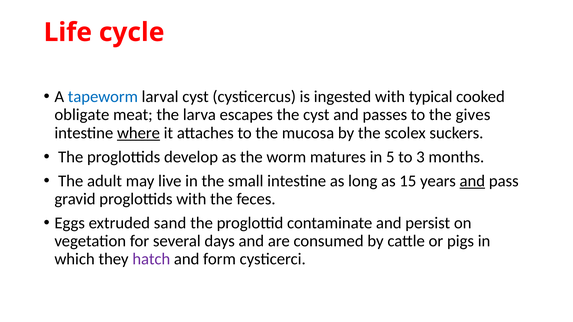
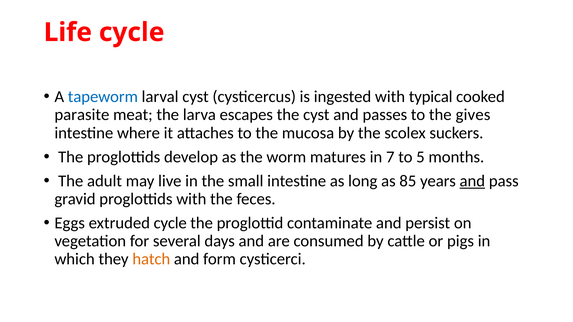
obligate: obligate -> parasite (82, 115)
where underline: present -> none (139, 133)
5: 5 -> 7 (390, 157)
3: 3 -> 5 (420, 157)
15: 15 -> 85 (408, 181)
extruded sand: sand -> cycle (170, 223)
hatch colour: purple -> orange (151, 259)
